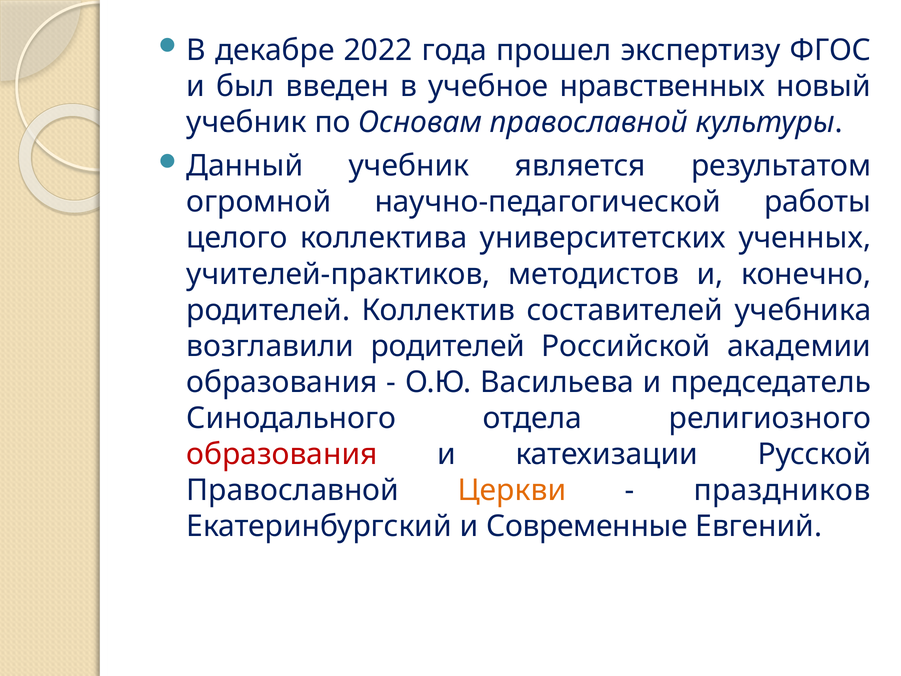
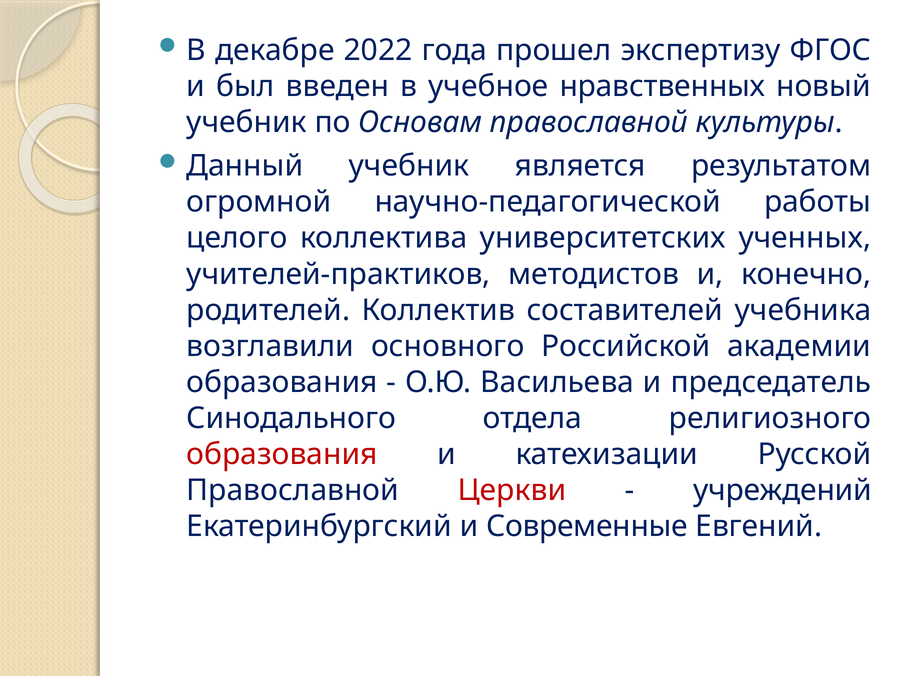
возглавили родителей: родителей -> основного (448, 346)
Церкви colour: orange -> red (512, 490)
праздников: праздников -> учреждений (782, 490)
